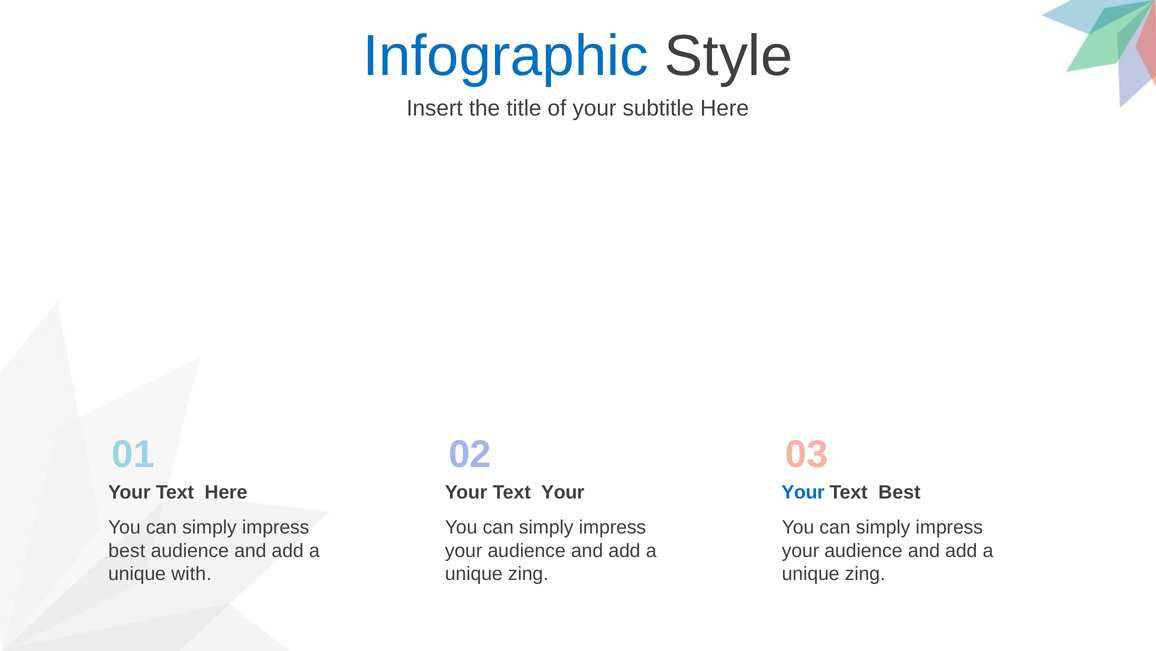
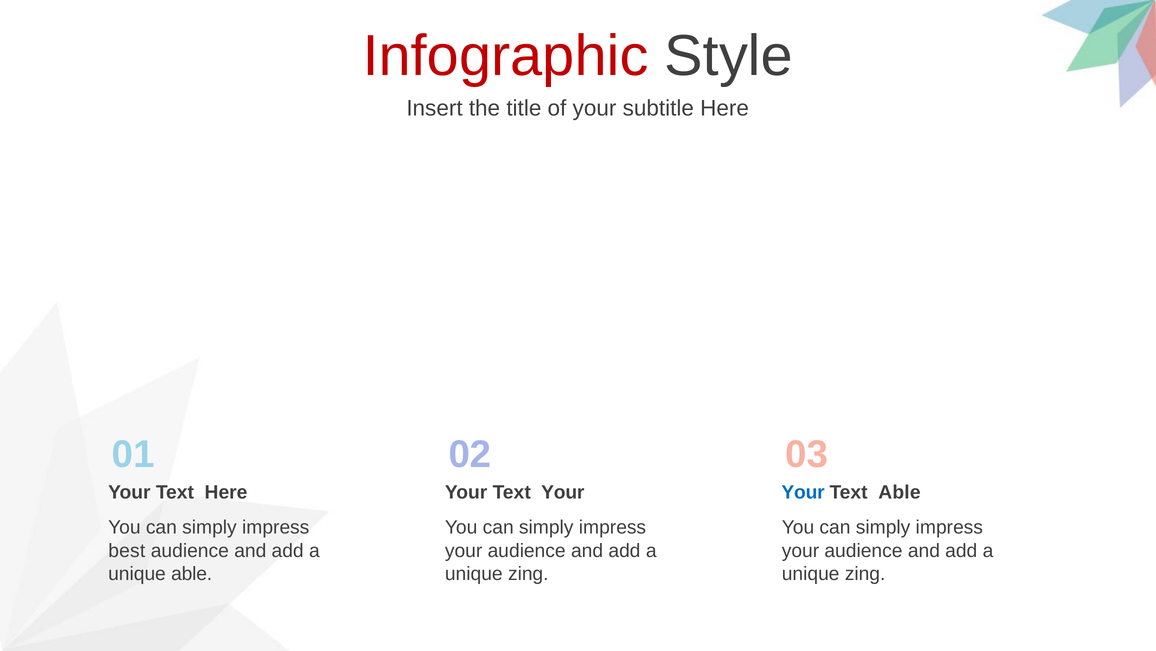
Infographic colour: blue -> red (506, 56)
Text Best: Best -> Able (899, 492)
unique with: with -> able (192, 573)
